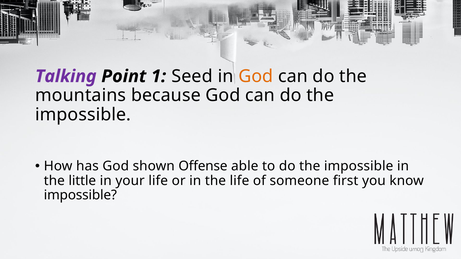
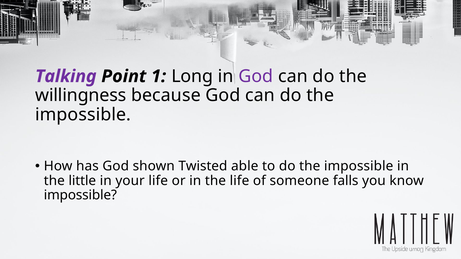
Seed: Seed -> Long (192, 76)
God colour: orange -> purple (256, 76)
mountains: mountains -> willingness (81, 96)
Offense: Offense -> Twisted (203, 166)
first: first -> falls (346, 181)
